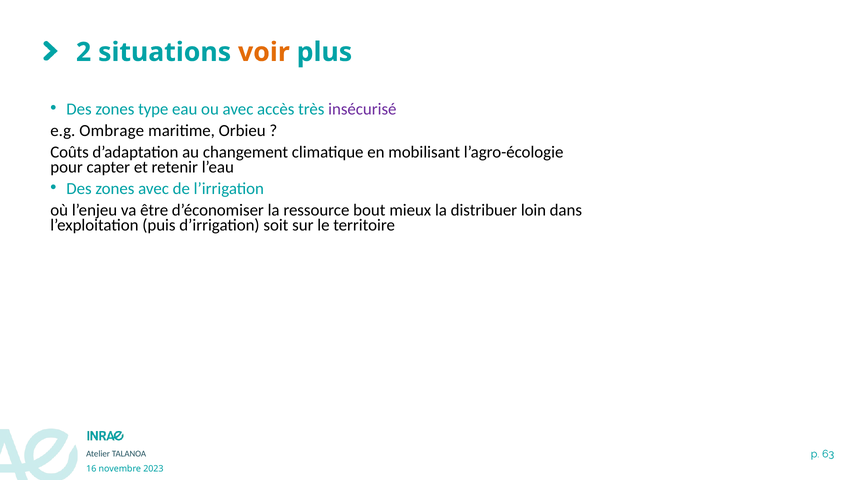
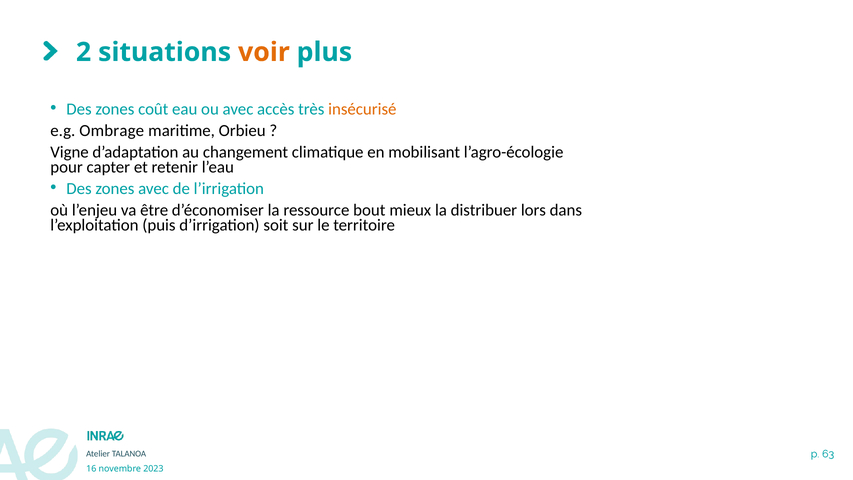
type: type -> coût (153, 109)
insécurisé colour: purple -> orange (362, 109)
Coûts: Coûts -> Vigne (70, 152)
loin: loin -> lors (533, 210)
